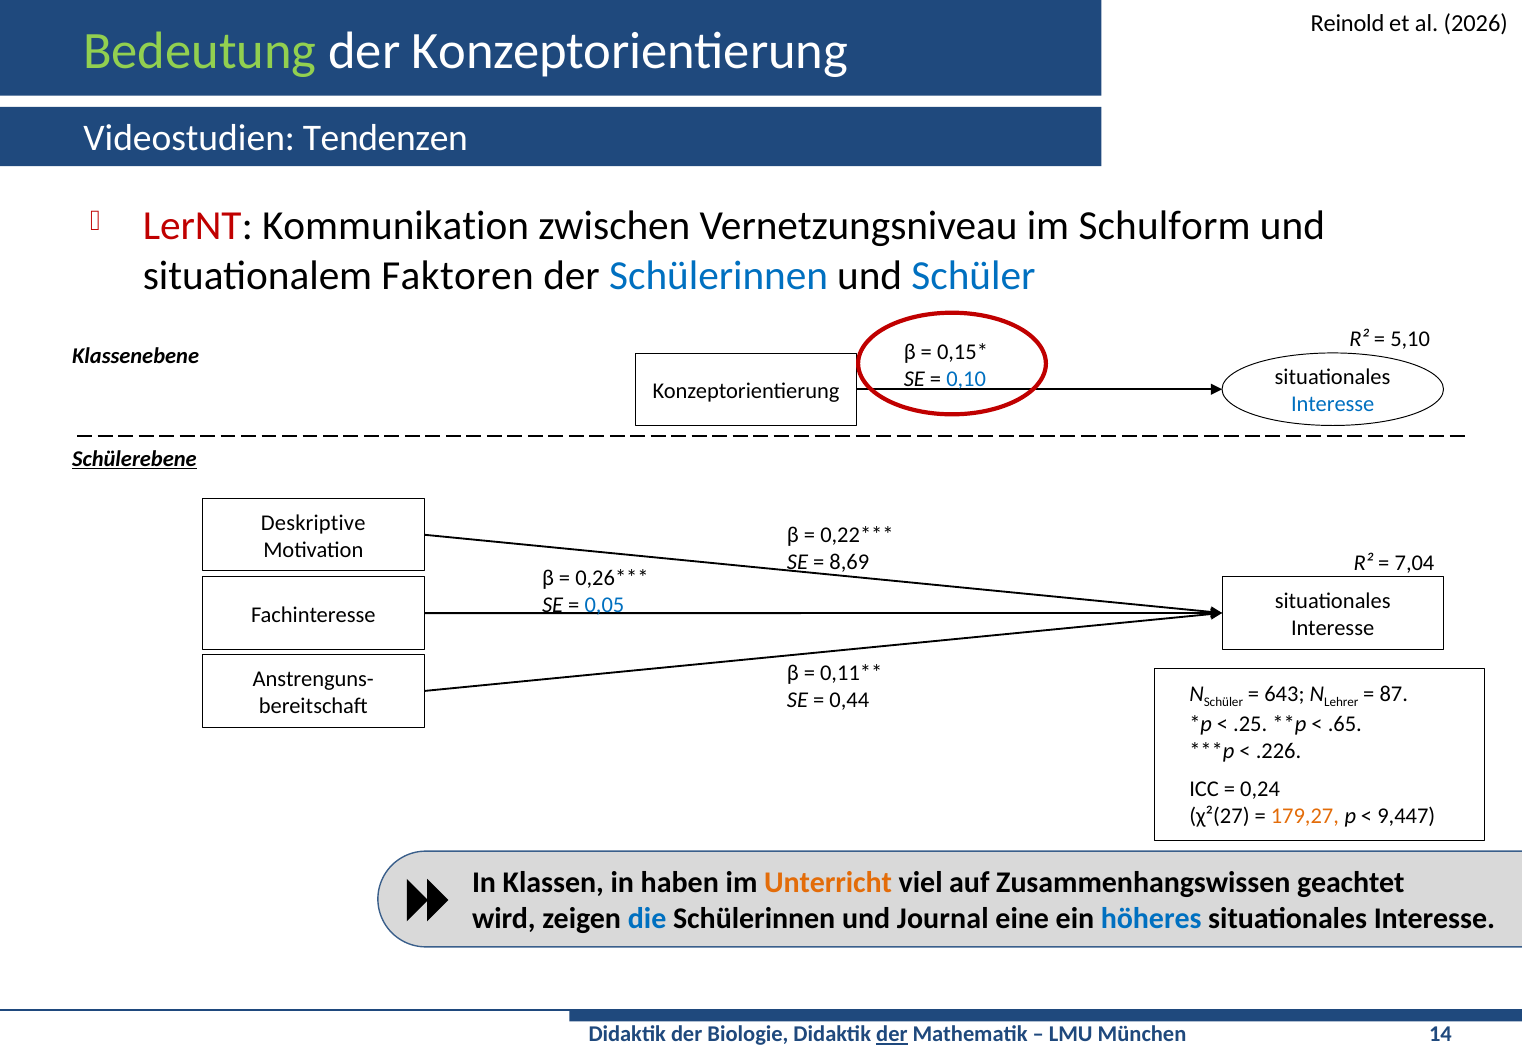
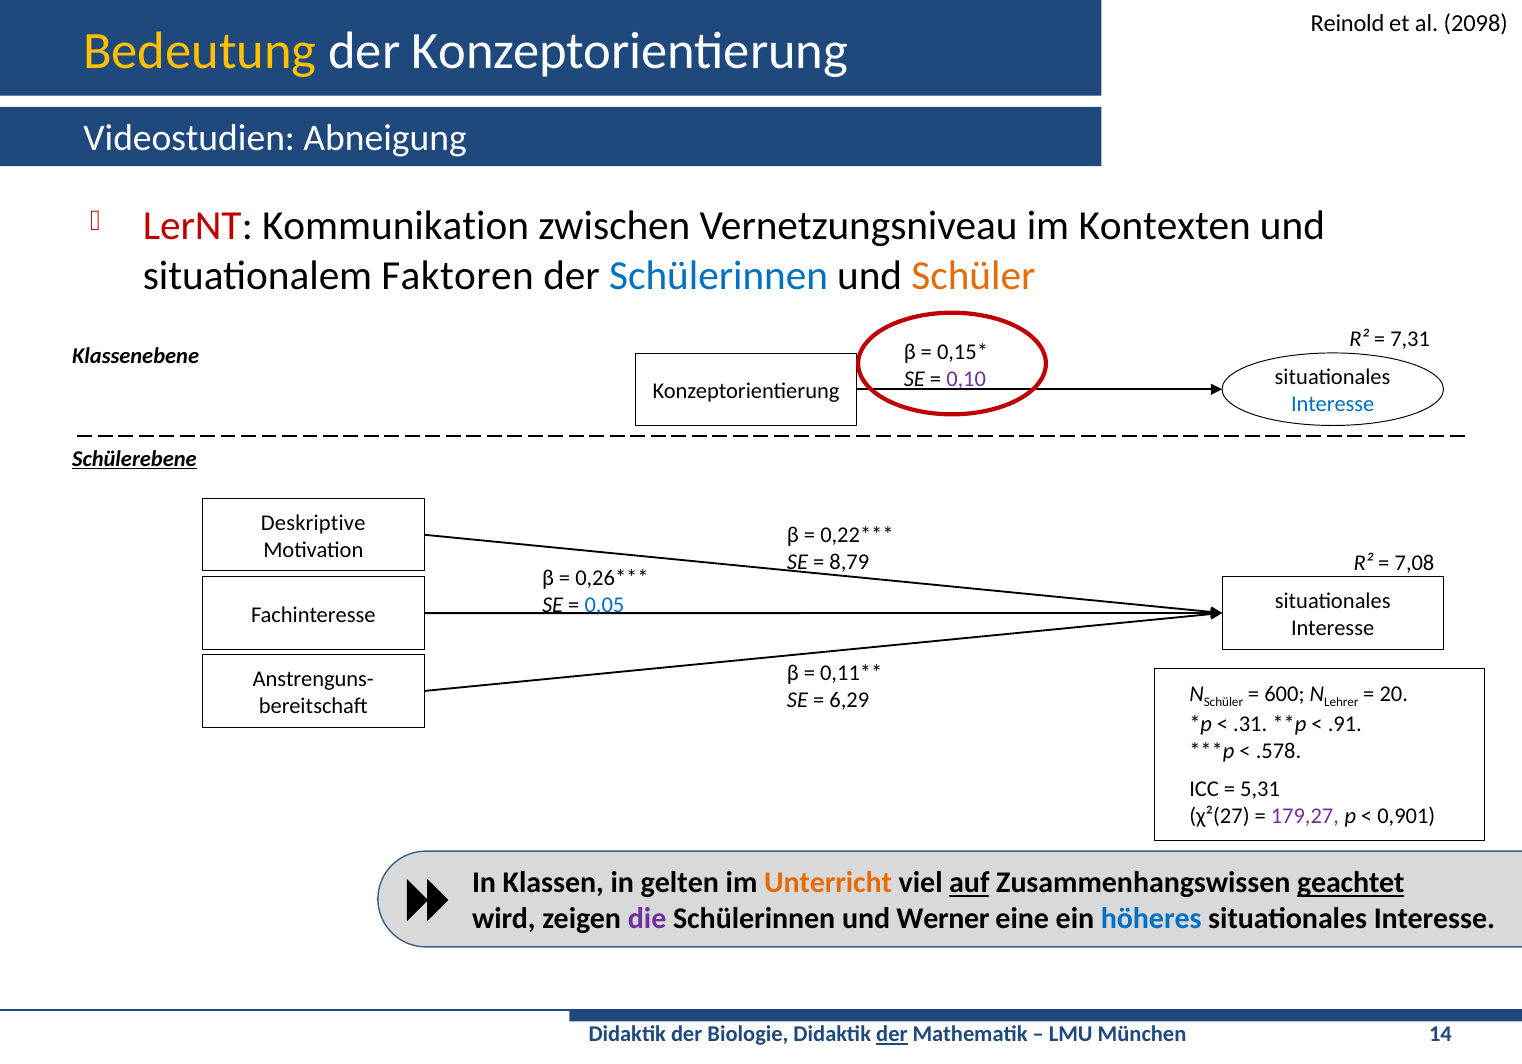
2026: 2026 -> 2098 (1476, 23)
Bedeutung colour: light green -> yellow (200, 52)
Tendenzen: Tendenzen -> Abneigung (385, 138)
Schulform: Schulform -> Kontexten (1165, 226)
Schüler colour: blue -> orange (973, 276)
5,10: 5,10 -> 7,31 (1410, 339)
0,10 colour: blue -> purple (966, 379)
8,69: 8,69 -> 8,79 (849, 563)
7,04: 7,04 -> 7,08 (1414, 563)
643: 643 -> 600 (1284, 694)
87: 87 -> 20 (1394, 694)
0,44: 0,44 -> 6,29 (849, 700)
.25: .25 -> .31 (1250, 724)
.65: .65 -> .91 (1345, 724)
.226: .226 -> .578 (1278, 751)
0,24: 0,24 -> 5,31 (1260, 789)
179,27 colour: orange -> purple (1305, 816)
9,447: 9,447 -> 0,901 (1406, 816)
haben: haben -> gelten (680, 883)
auf underline: none -> present (969, 883)
geachtet underline: none -> present (1351, 883)
die colour: blue -> purple (647, 919)
Journal: Journal -> Werner (943, 919)
